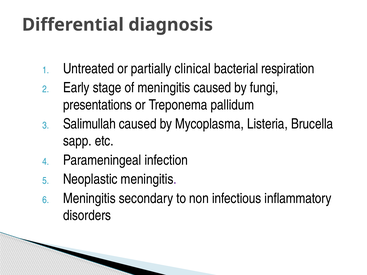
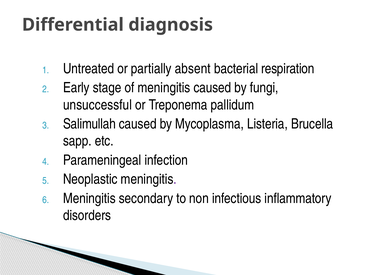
clinical: clinical -> absent (193, 69)
presentations: presentations -> unsuccessful (97, 105)
